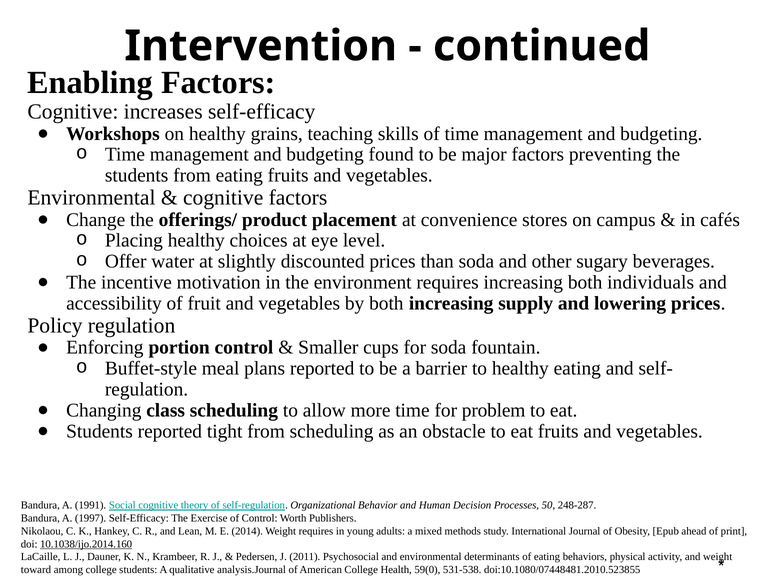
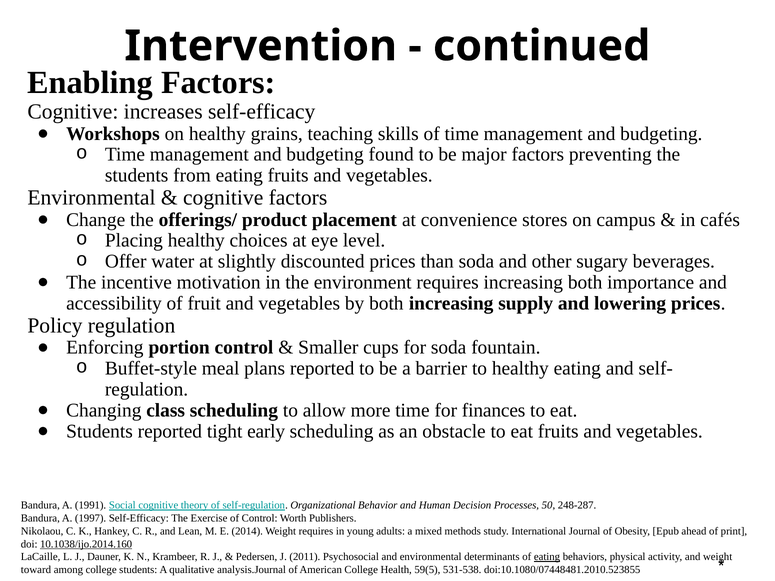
individuals: individuals -> importance (651, 283)
problem: problem -> finances (494, 410)
tight from: from -> early (266, 431)
eating underline: none -> present (547, 557)
59(0: 59(0 -> 59(5 (427, 570)
